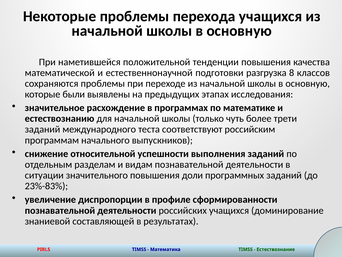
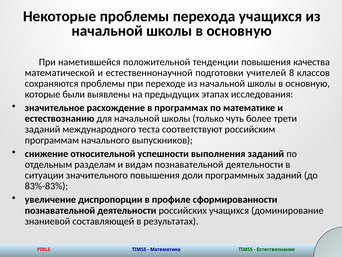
разгрузка: разгрузка -> учителей (266, 73)
23%-83%: 23%-83% -> 83%-83% (46, 186)
